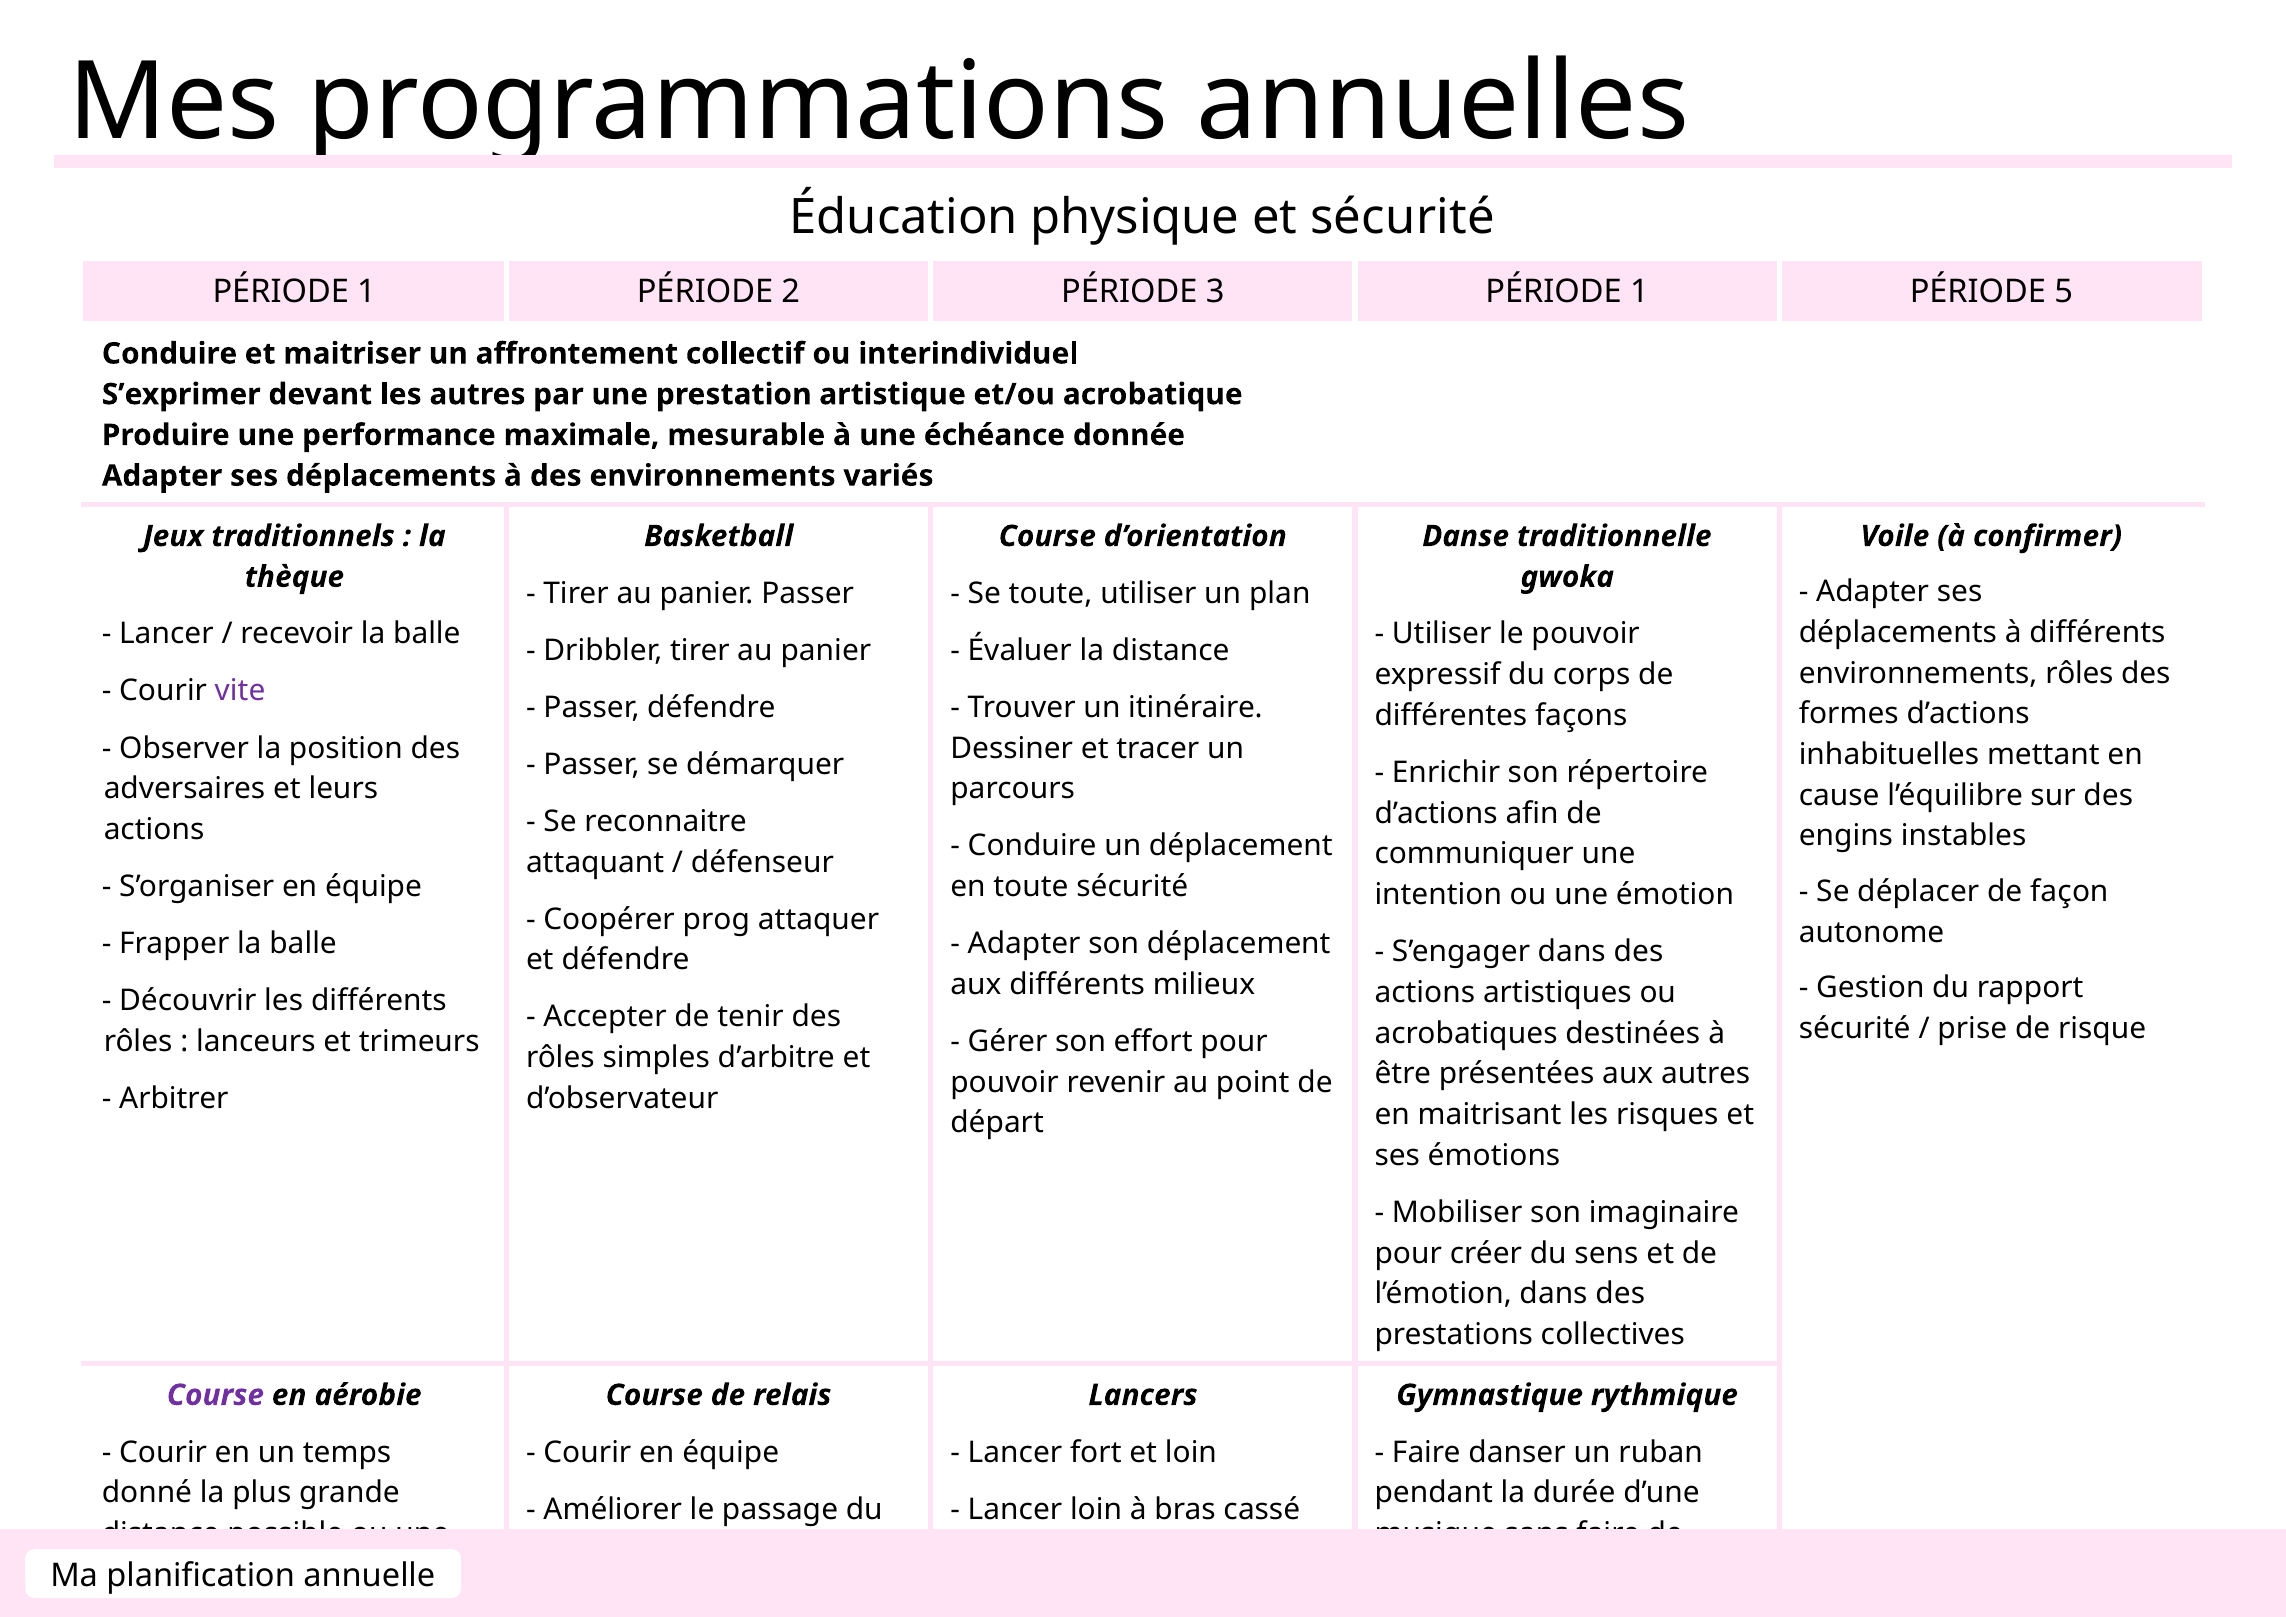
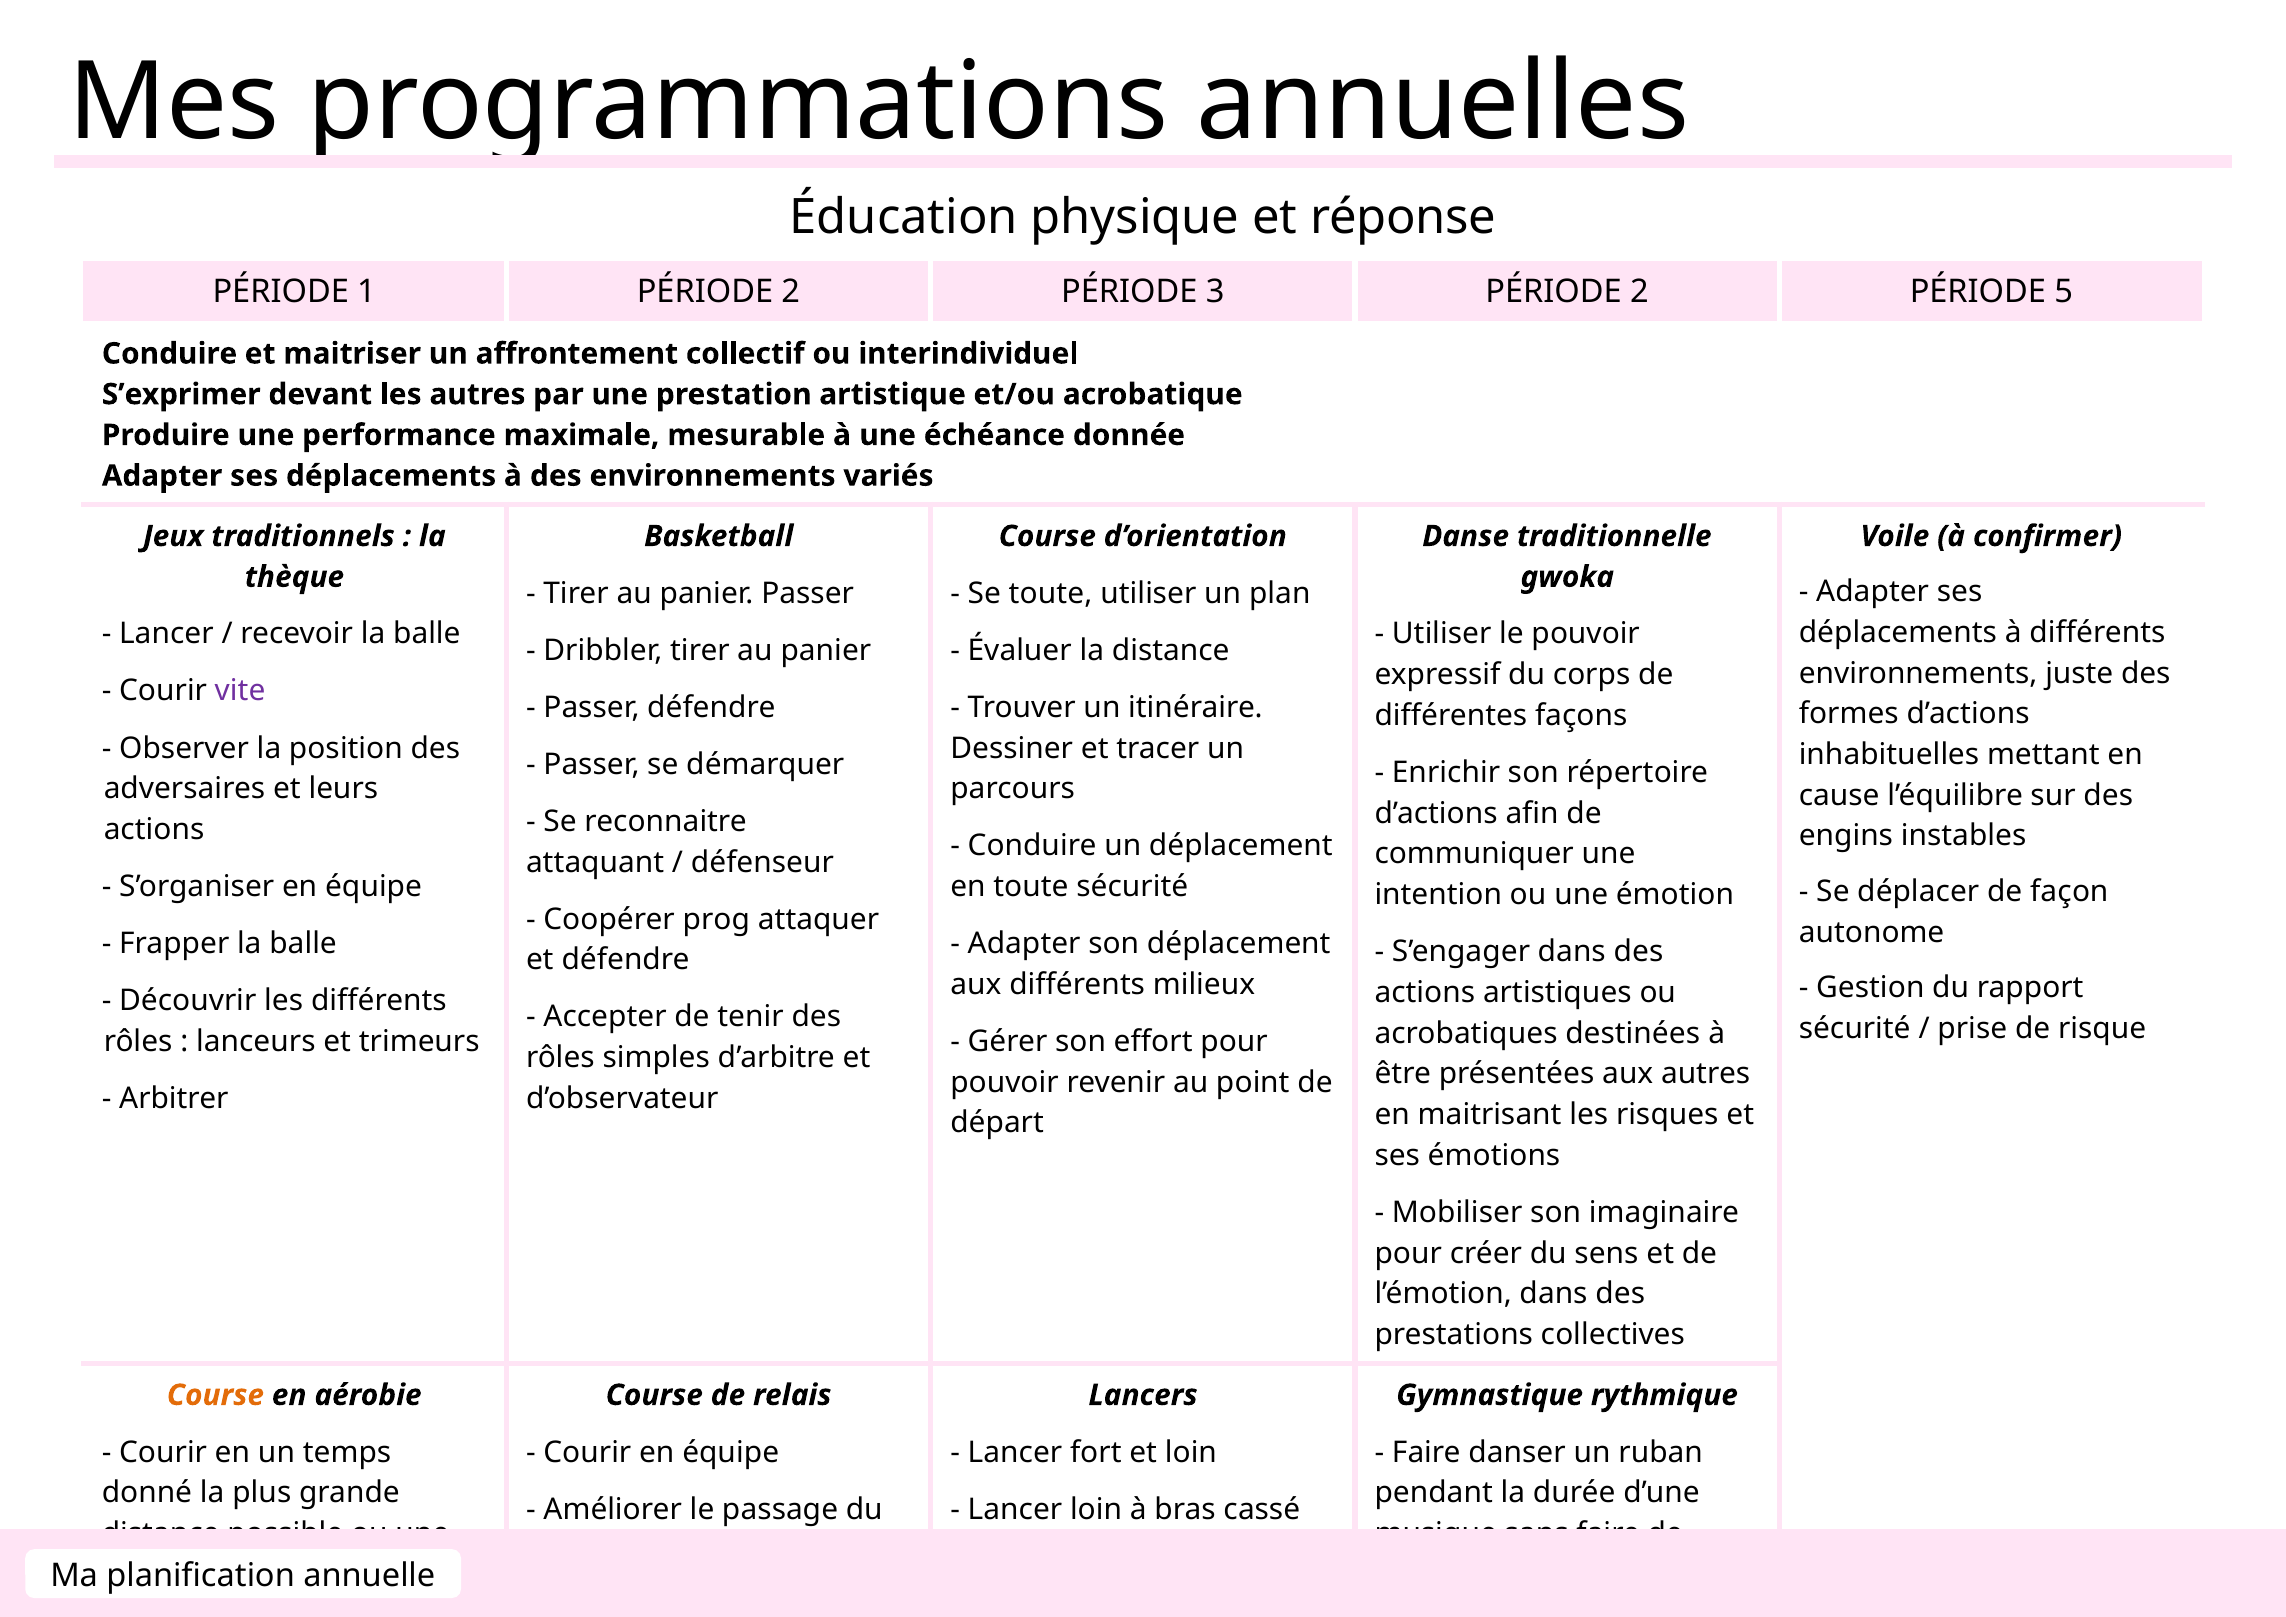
et sécurité: sécurité -> réponse (1403, 217)
3 PÉRIODE 1: 1 -> 2 (1639, 292)
environnements rôles: rôles -> juste (2079, 673)
Course colour: purple -> orange (215, 1395)
